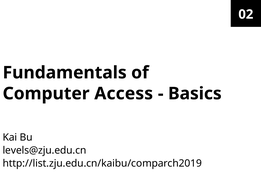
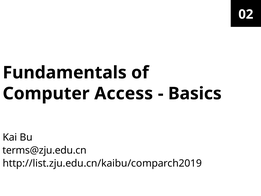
levels@zju.edu.cn: levels@zju.edu.cn -> terms@zju.edu.cn (45, 150)
